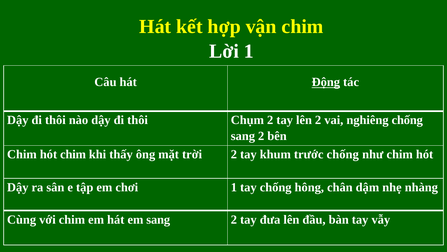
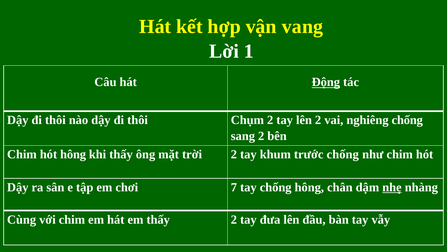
vận chim: chim -> vang (302, 27)
hót chim: chim -> hông (73, 154)
chơi 1: 1 -> 7 (234, 187)
nhẹ underline: none -> present (392, 187)
em sang: sang -> thấy (158, 219)
